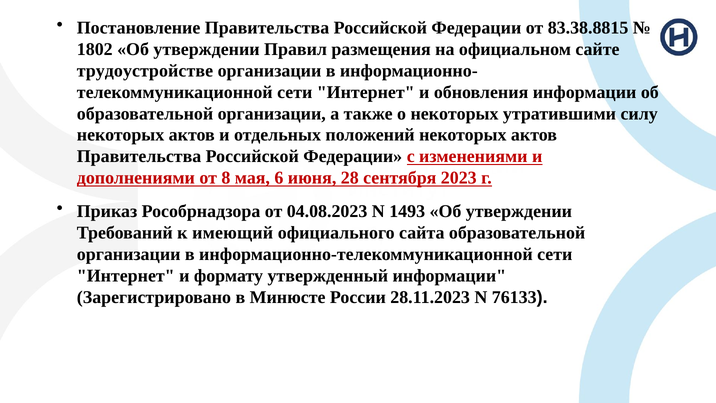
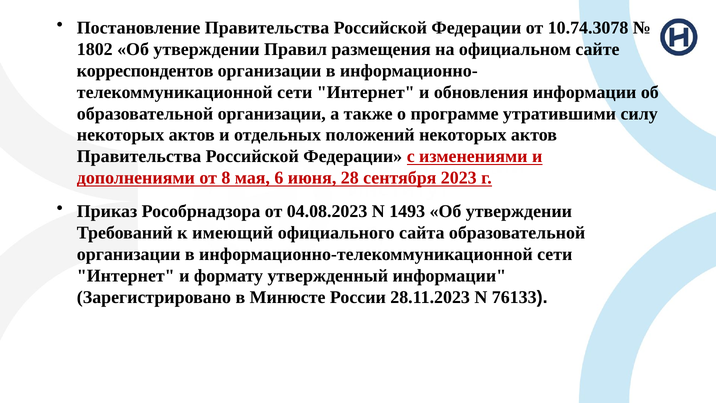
83.38.8815: 83.38.8815 -> 10.74.3078 (588, 28)
трудоустройстве: трудоустройстве -> корреспондентов (145, 71)
о некоторых: некоторых -> программе (455, 114)
